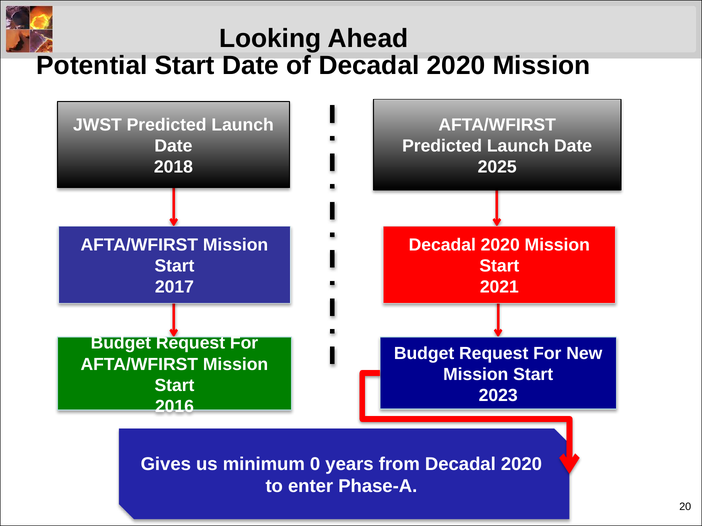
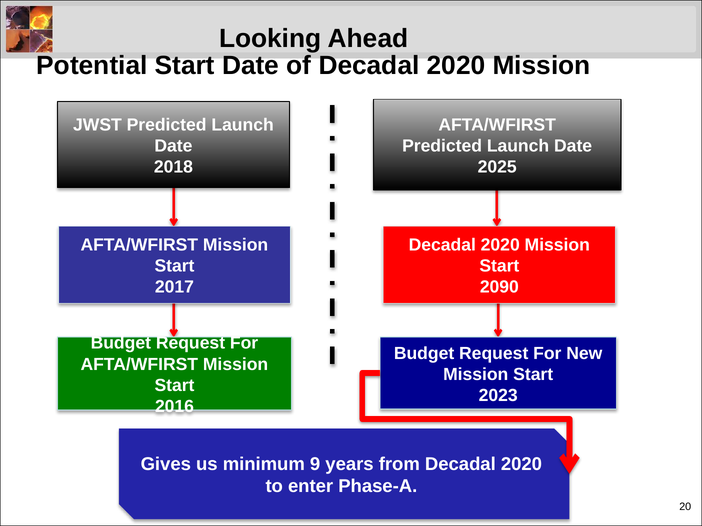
2021: 2021 -> 2090 (499, 287)
0: 0 -> 9 (315, 465)
